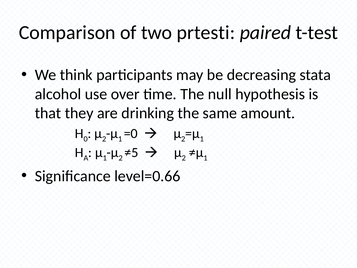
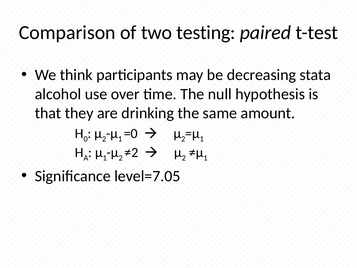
prtesti: prtesti -> testing (206, 33)
≠5: ≠5 -> ≠2 (131, 152)
level=0.66: level=0.66 -> level=7.05 (147, 176)
